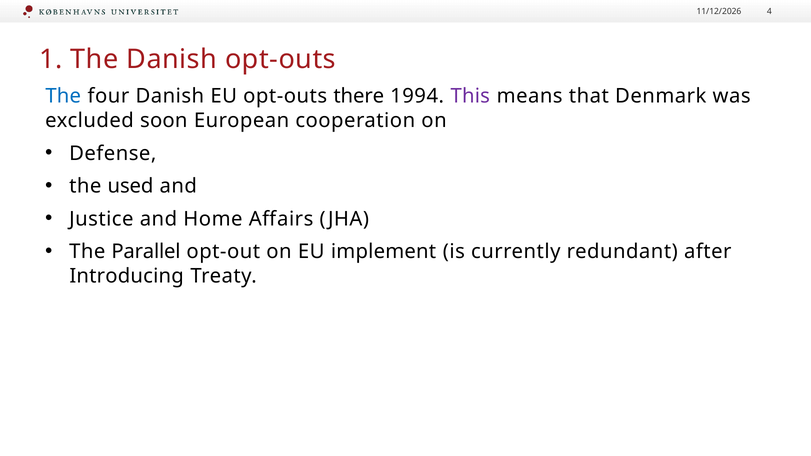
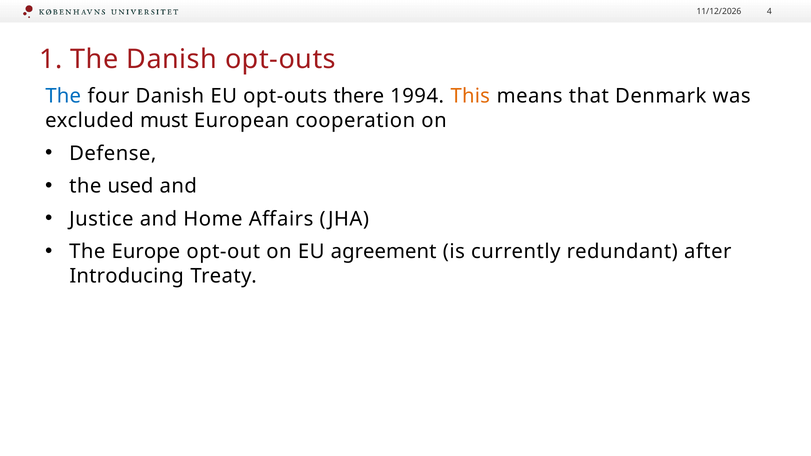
This colour: purple -> orange (470, 96)
soon: soon -> must (164, 121)
Parallel: Parallel -> Europe (146, 252)
implement: implement -> agreement (384, 252)
